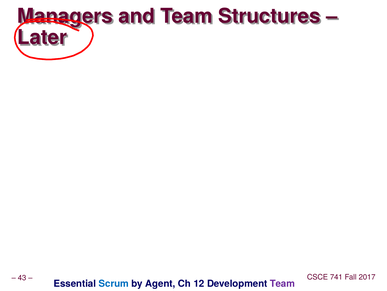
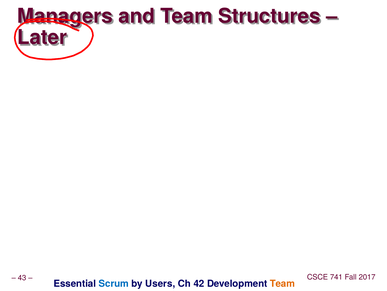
Agent: Agent -> Users (160, 283)
12: 12 -> 42 (199, 283)
Team colour: purple -> orange (282, 283)
